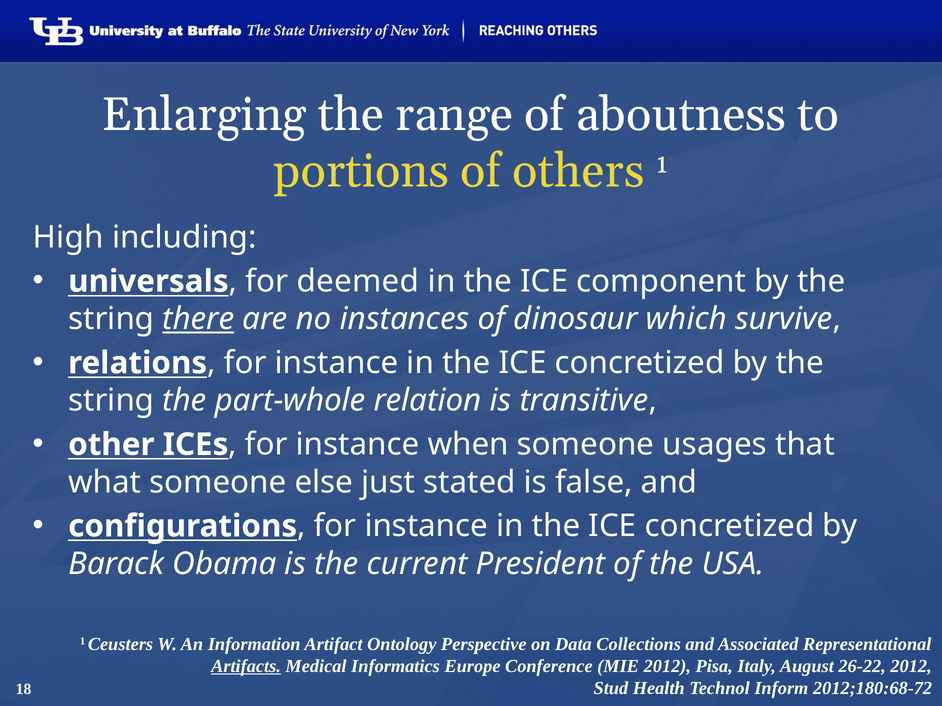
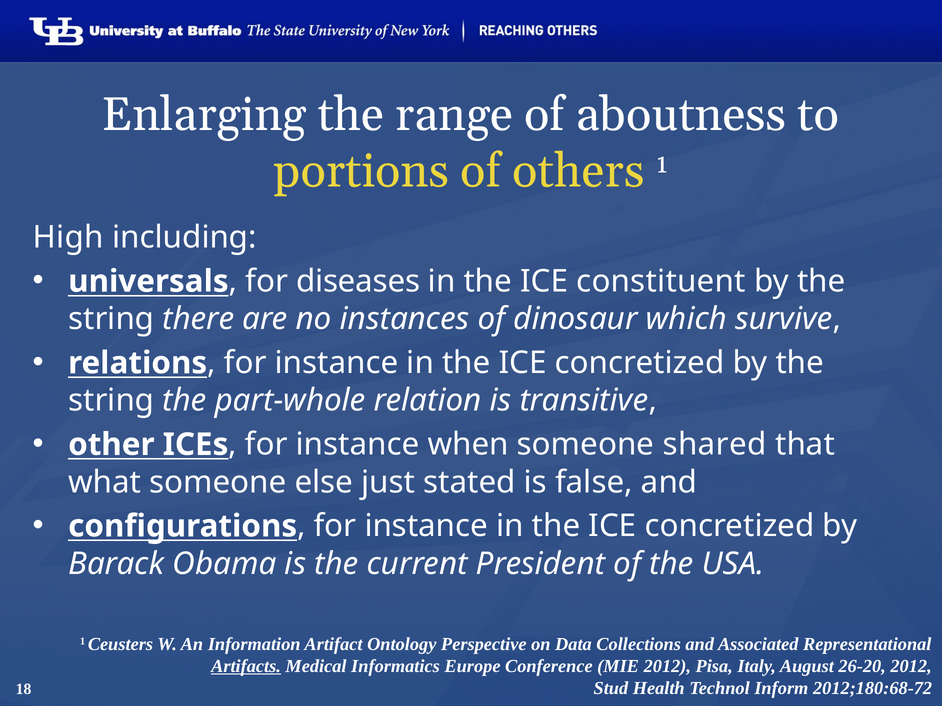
deemed: deemed -> diseases (358, 282)
component: component -> constituent (661, 282)
there underline: present -> none (198, 319)
usages: usages -> shared (715, 445)
26-22: 26-22 -> 26-20 (862, 667)
